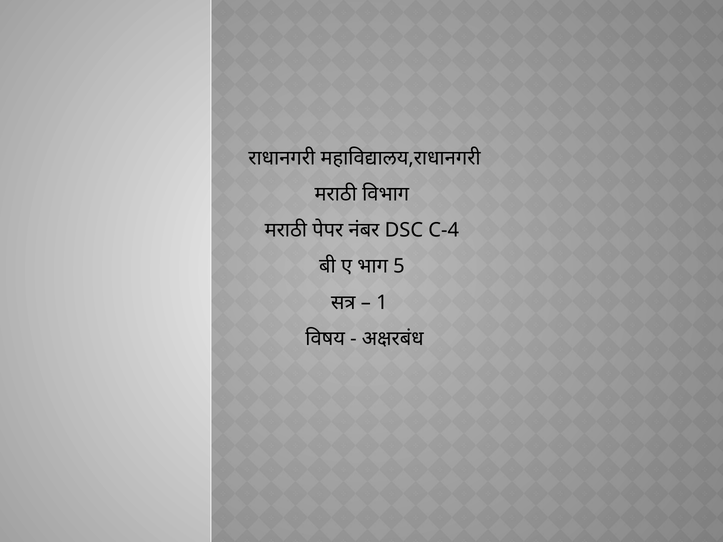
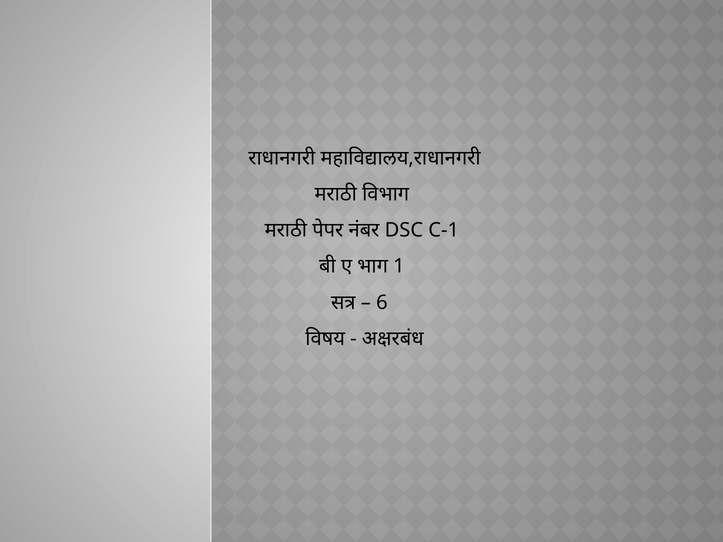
C-4: C-4 -> C-1 (444, 230)
5: 5 -> 1 (399, 266)
1: 1 -> 6 (382, 303)
